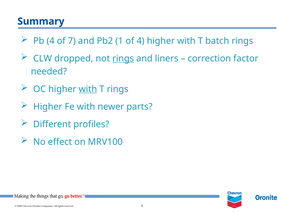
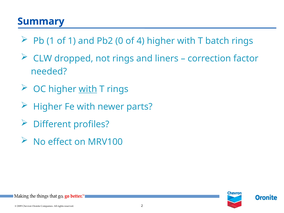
Pb 4: 4 -> 1 (51, 41)
of 7: 7 -> 1 (72, 41)
1: 1 -> 0 (119, 41)
rings underline: present -> none (123, 58)
